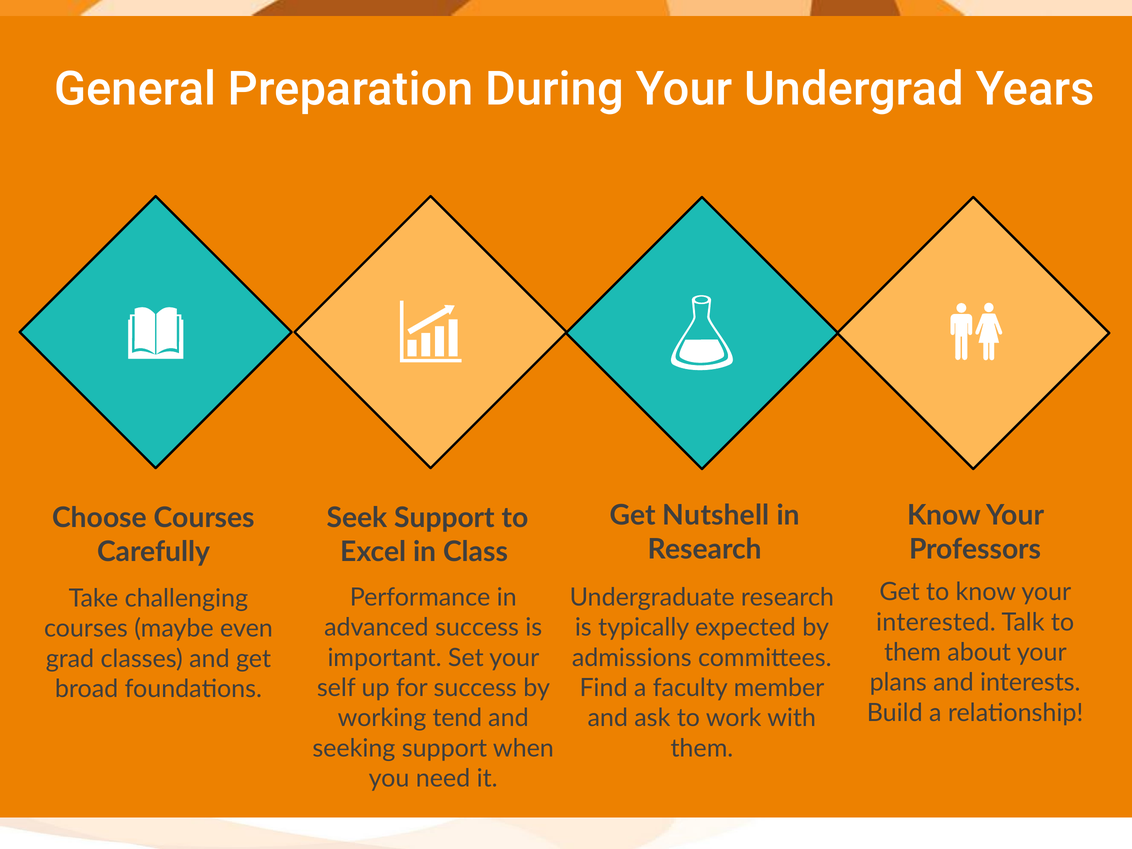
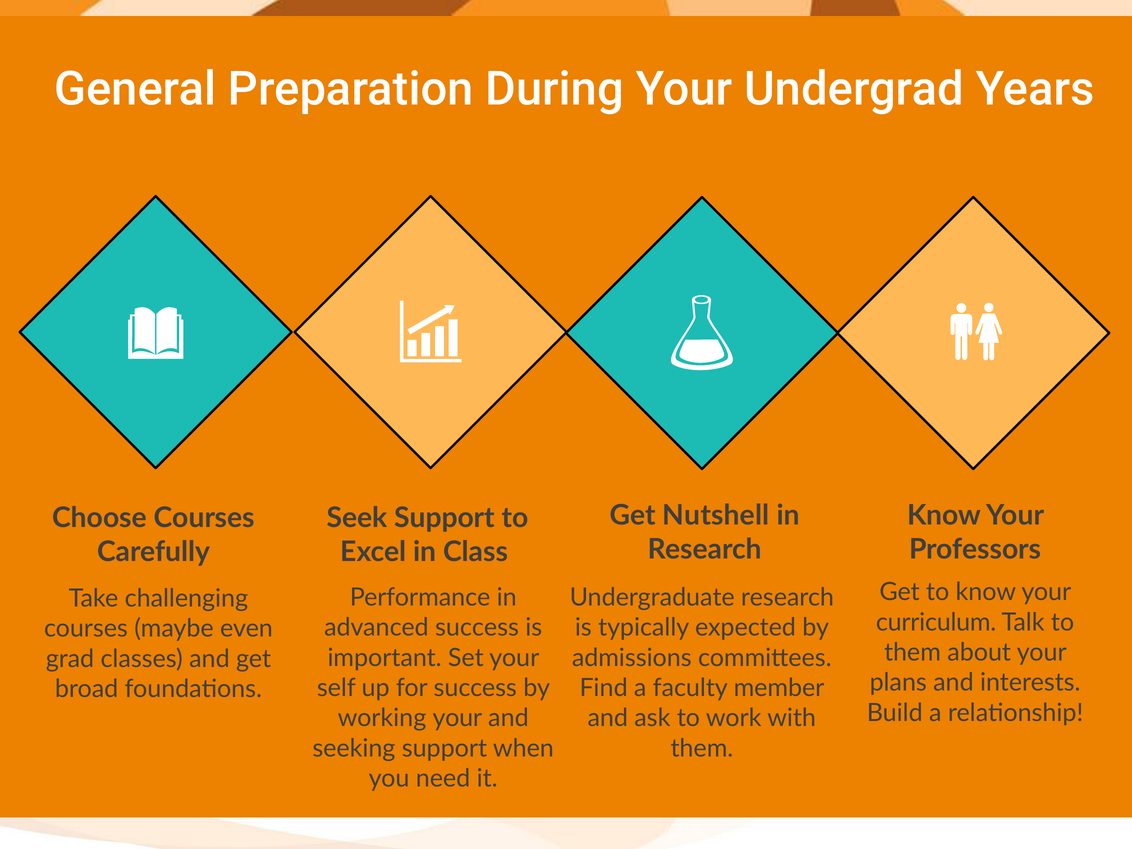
interested: interested -> curriculum (936, 622)
working tend: tend -> your (457, 718)
